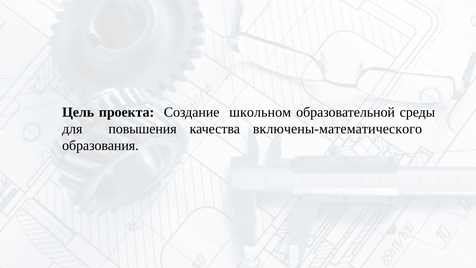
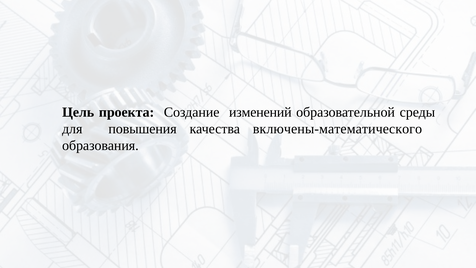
школьном: школьном -> изменений (260, 112)
